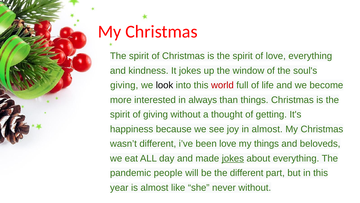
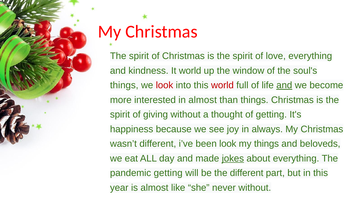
It jokes: jokes -> world (190, 70)
giving: giving -> things (124, 85)
look colour: black -> red (165, 85)
and underline: none -> present (284, 85)
in always: always -> almost (203, 100)
in almost: almost -> always (267, 129)
been love: love -> look (228, 143)
pandemic people: people -> getting (168, 173)
